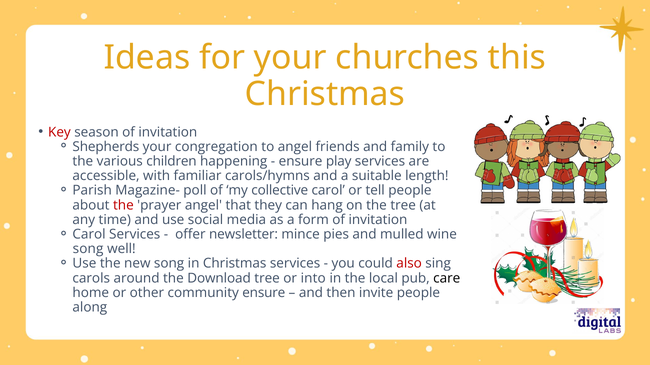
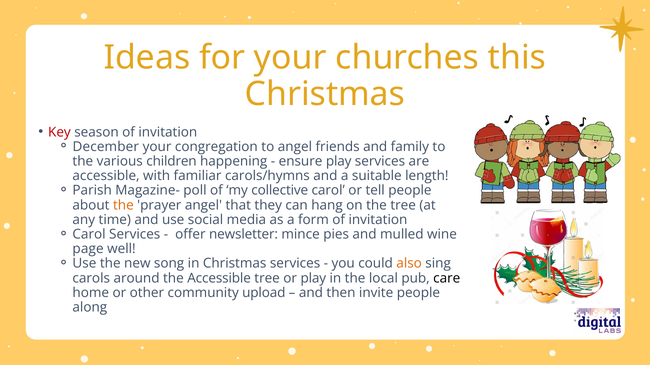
Shepherds: Shepherds -> December (106, 147)
the colour: red -> orange (123, 205)
song: song -> page (88, 249)
also colour: red -> orange (409, 264)
the Download: Download -> Accessible (219, 279)
or into: into -> play (313, 279)
community ensure: ensure -> upload (264, 293)
